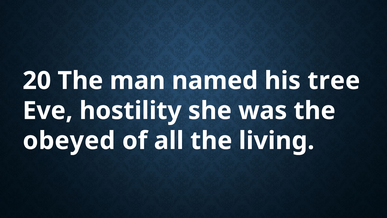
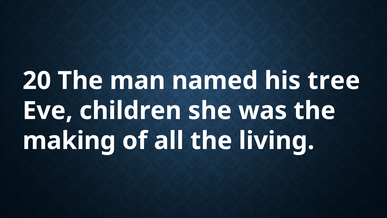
hostility: hostility -> children (130, 111)
obeyed: obeyed -> making (69, 141)
